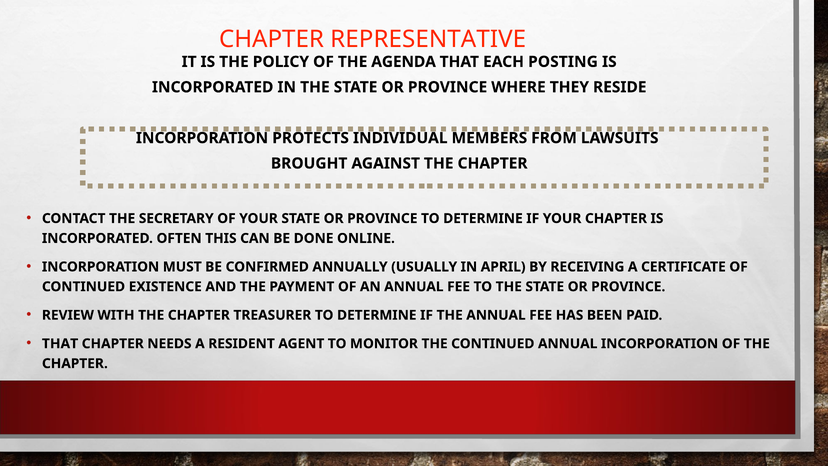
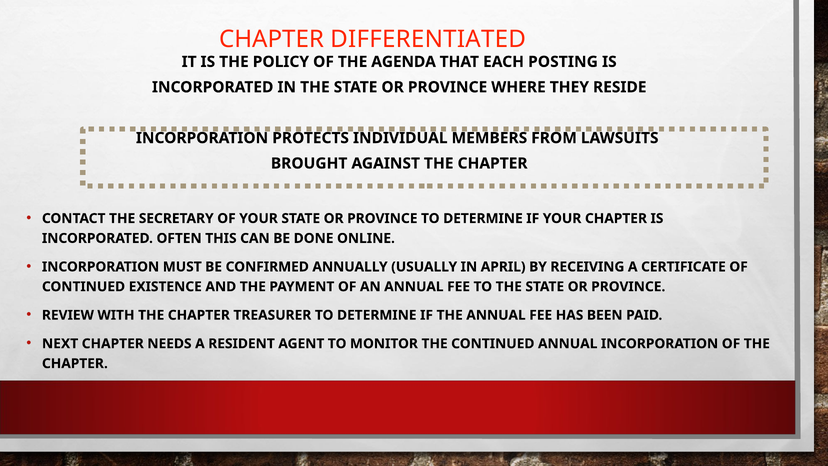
REPRESENTATIVE: REPRESENTATIVE -> DIFFERENTIATED (428, 39)
THAT: THAT -> NEXT (60, 343)
